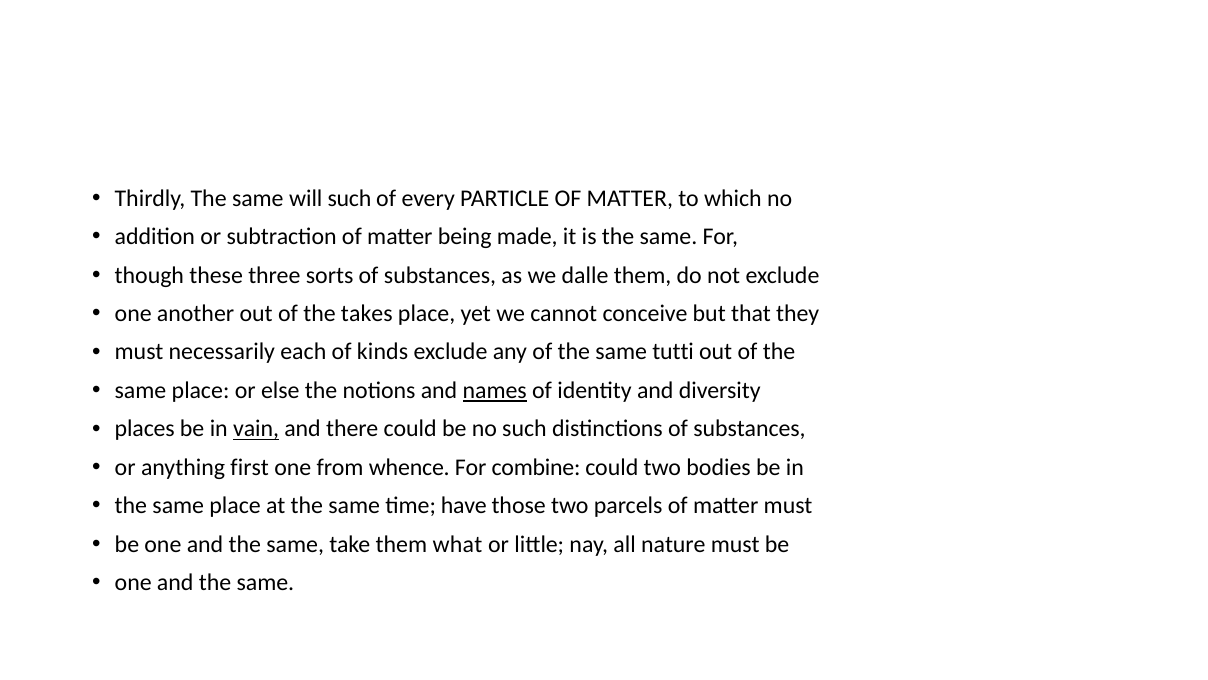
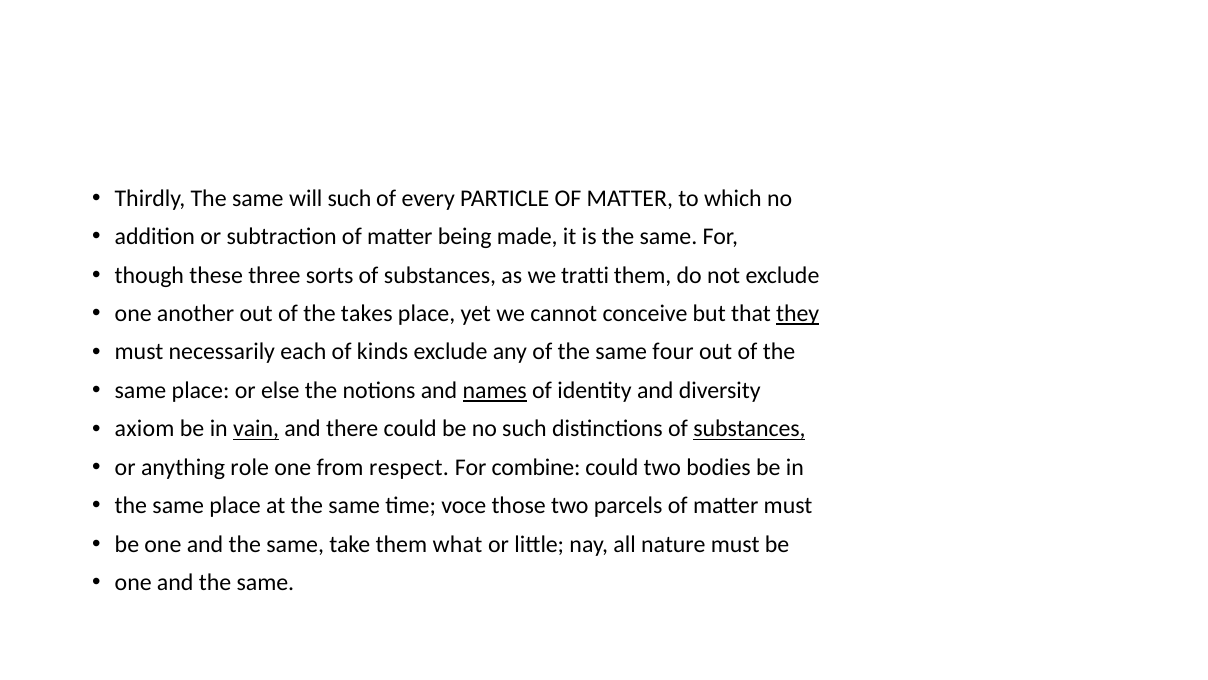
dalle: dalle -> tratti (585, 275)
they underline: none -> present (798, 313)
tutti: tutti -> four (673, 352)
places: places -> axiom (145, 429)
substances underline: none -> present (749, 429)
first: first -> role (250, 467)
whence: whence -> respect (409, 467)
have: have -> voce (464, 505)
